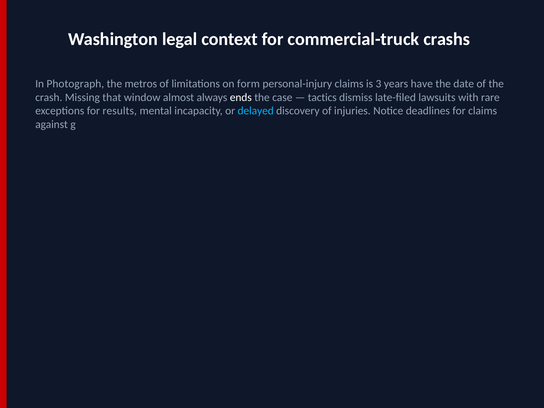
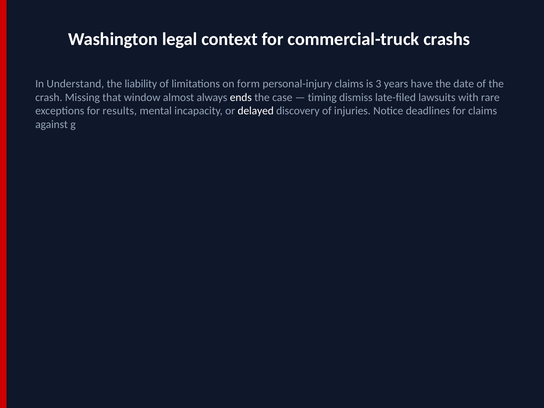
Photograph: Photograph -> Understand (75, 84)
metros: metros -> liability (141, 84)
tactics: tactics -> timing (322, 97)
delayed colour: light blue -> white (256, 111)
